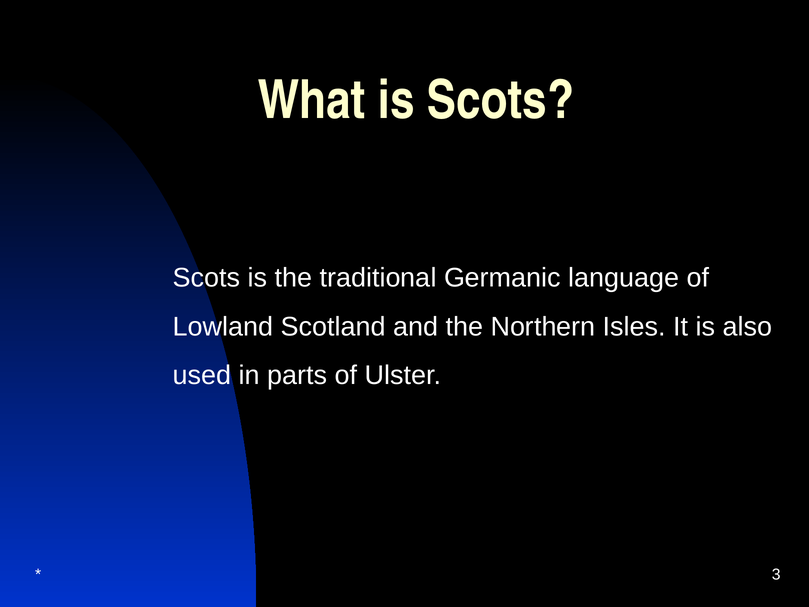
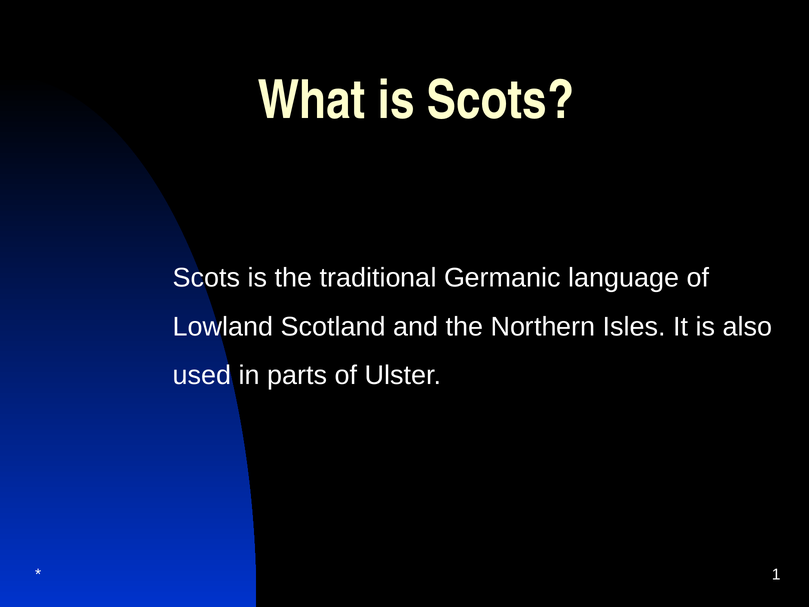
3: 3 -> 1 (776, 574)
